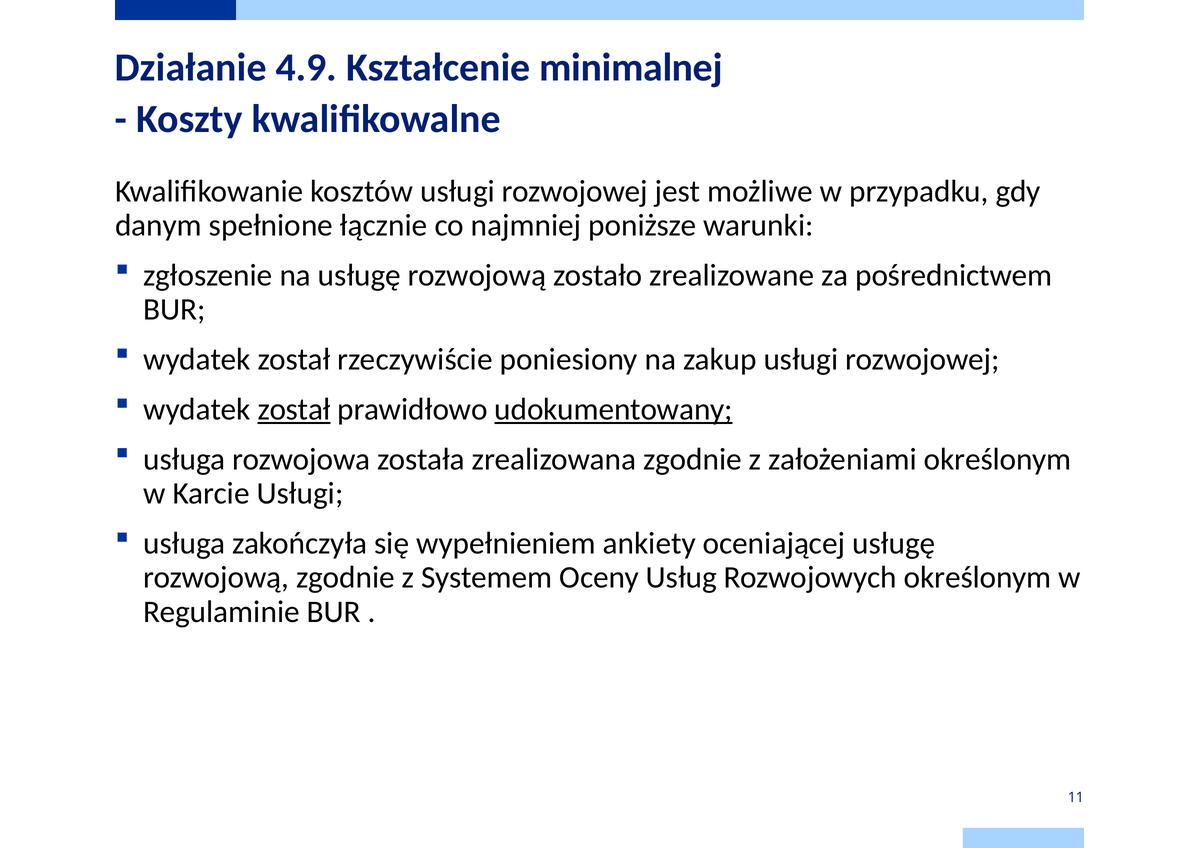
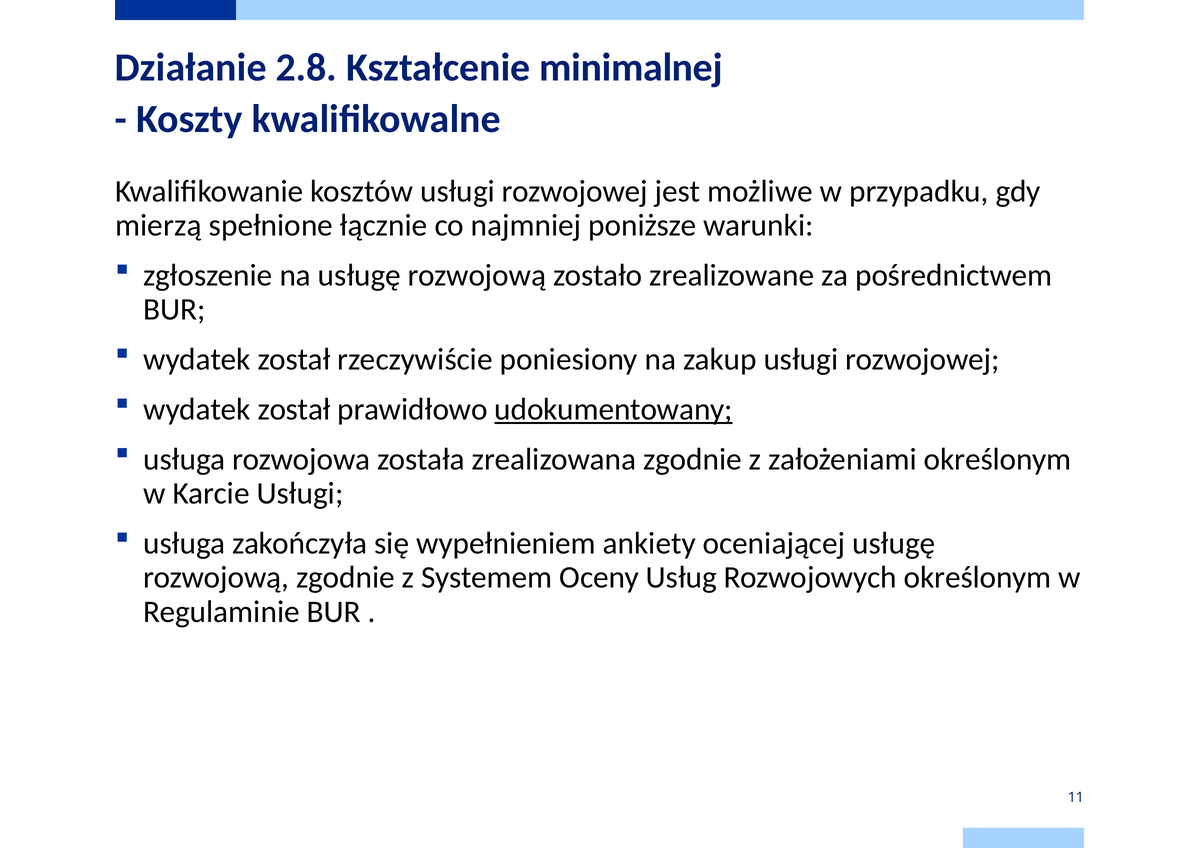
4.9: 4.9 -> 2.8 (306, 68)
danym: danym -> mierzą (158, 225)
został underline: present -> none (294, 409)
